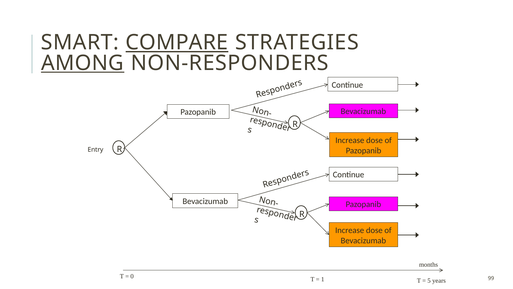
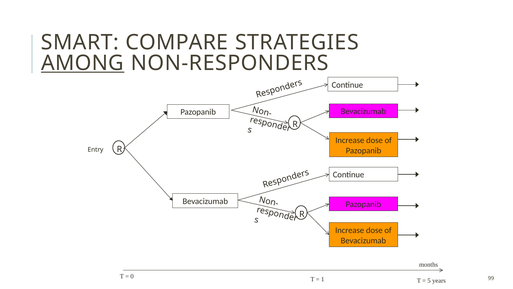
COMPARE underline: present -> none (177, 42)
